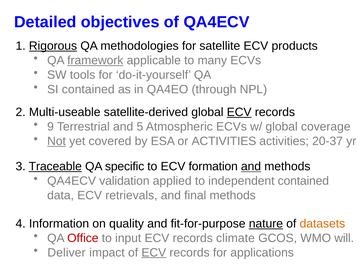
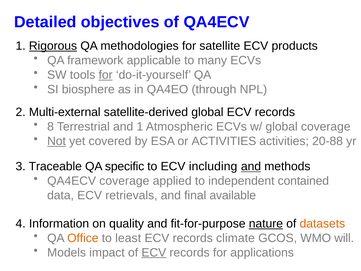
framework underline: present -> none (95, 60)
for underline: none -> present (106, 75)
SI contained: contained -> biosphere (88, 89)
Multi-useable: Multi-useable -> Multi-external (65, 112)
ECV underline: present -> none (239, 112)
9: 9 -> 8 (51, 127)
and 5: 5 -> 1 (140, 127)
20-37: 20-37 -> 20-88 (328, 141)
Traceable underline: present -> none (55, 166)
formation: formation -> including (213, 166)
QA4ECV validation: validation -> coverage (124, 181)
final methods: methods -> available (233, 195)
Office colour: red -> orange (83, 238)
input: input -> least (128, 238)
Deliver: Deliver -> Models (67, 252)
